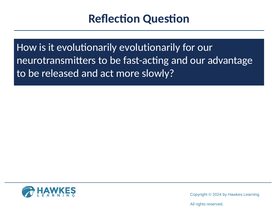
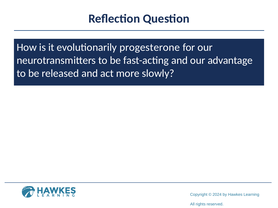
evolutionarily evolutionarily: evolutionarily -> progesterone (150, 48)
